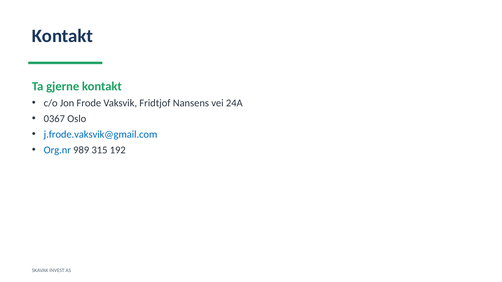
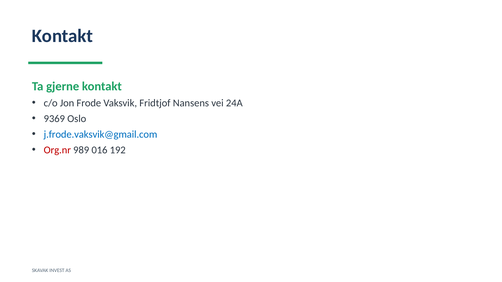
0367: 0367 -> 9369 (54, 119)
Org.nr colour: blue -> red (57, 150)
315: 315 -> 016 (99, 150)
